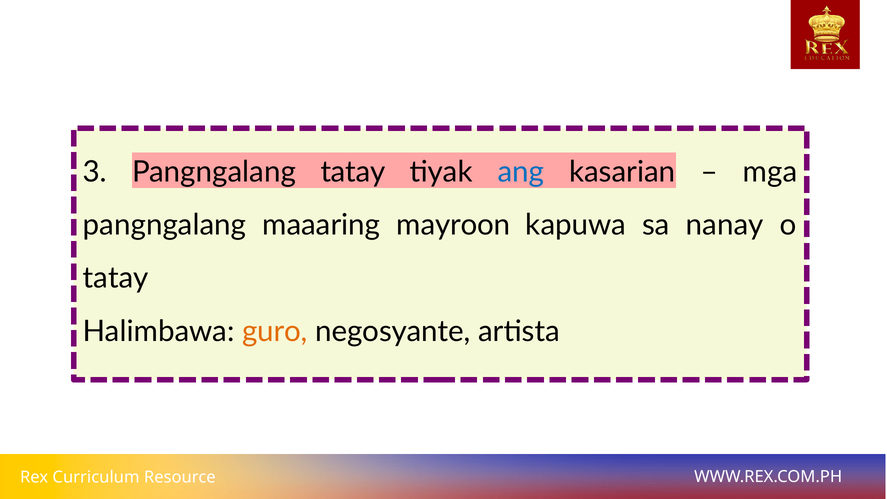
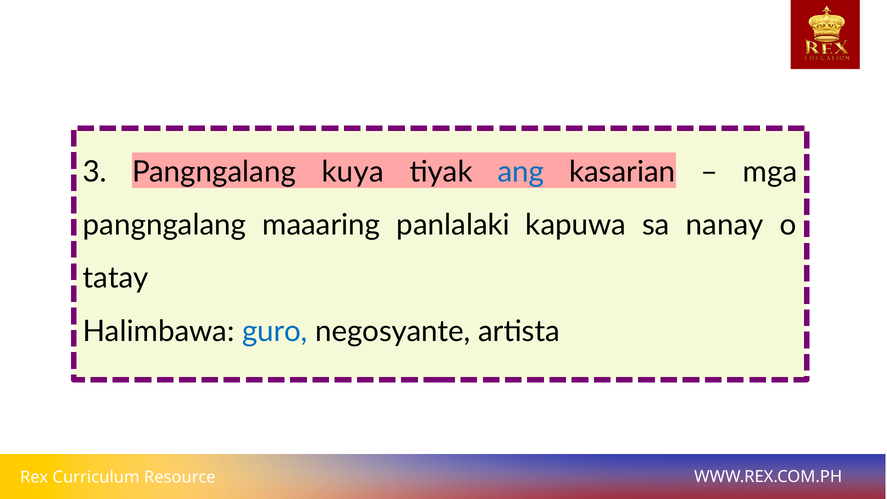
Pangngalang tatay: tatay -> kuya (353, 172)
mayroon: mayroon -> panlalaki (453, 225)
guro colour: orange -> blue (275, 331)
